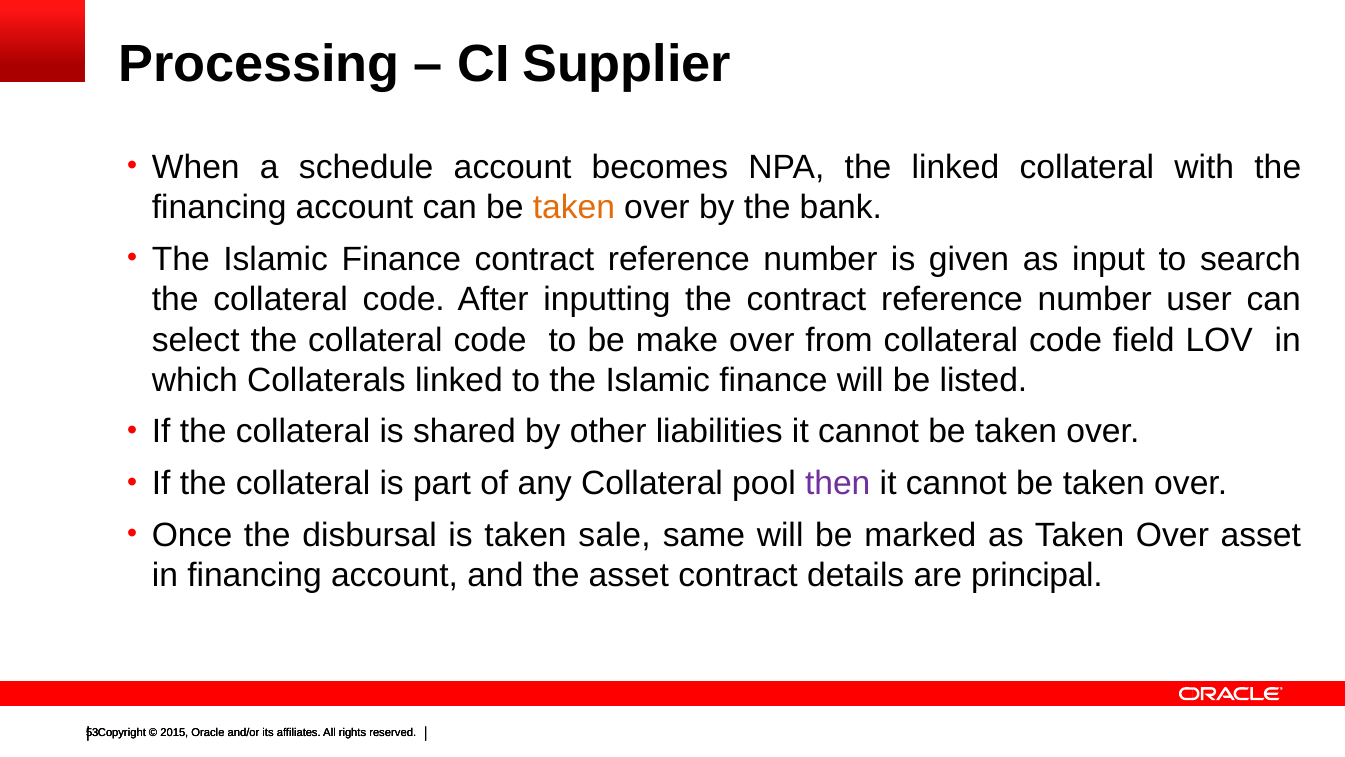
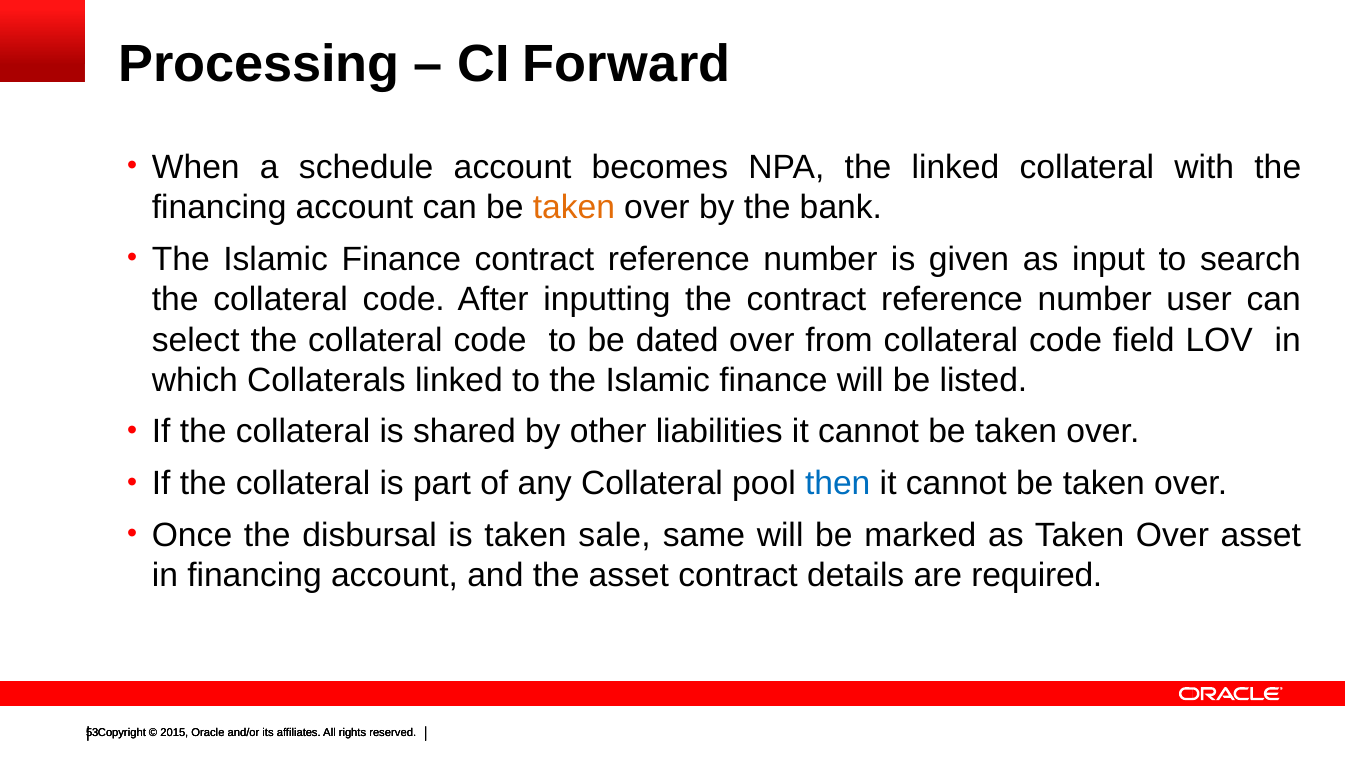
Supplier: Supplier -> Forward (626, 64)
make: make -> dated (677, 340)
then colour: purple -> blue (838, 483)
principal: principal -> required (1037, 575)
